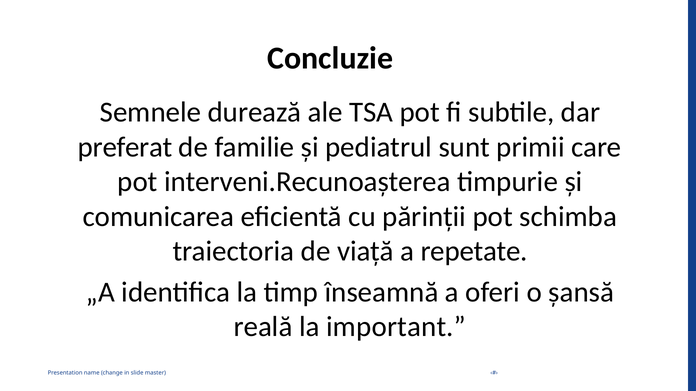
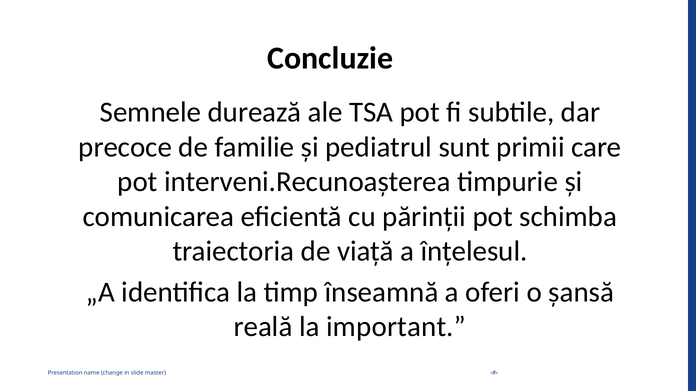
preferat: preferat -> precoce (125, 147)
repetate: repetate -> înțelesul (474, 252)
